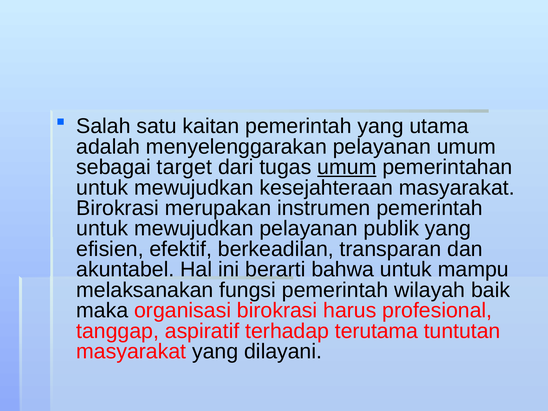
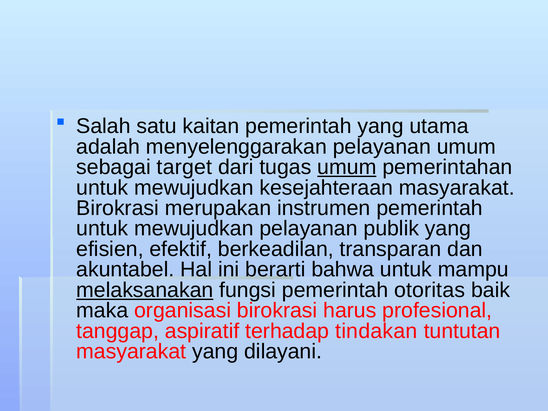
melaksanakan underline: none -> present (145, 290)
wilayah: wilayah -> otoritas (430, 290)
terutama: terutama -> tindakan (376, 331)
